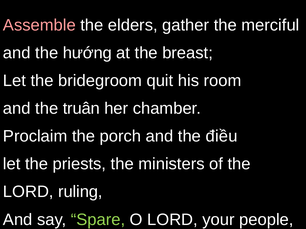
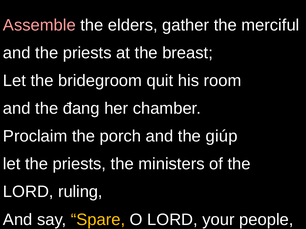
and the hướng: hướng -> priests (87, 53)
truân: truân -> đang (81, 109)
điều: điều -> giúp (222, 137)
Spare colour: light green -> yellow (98, 220)
